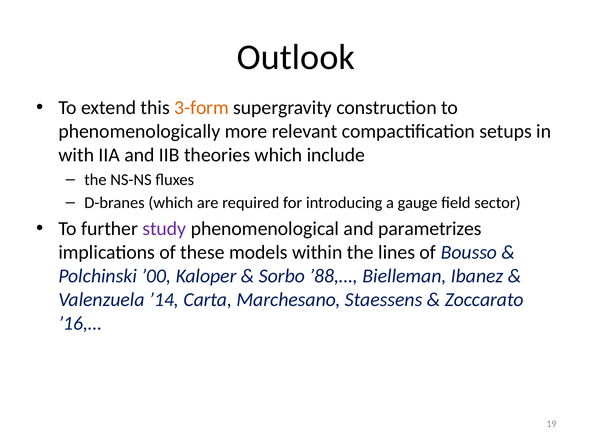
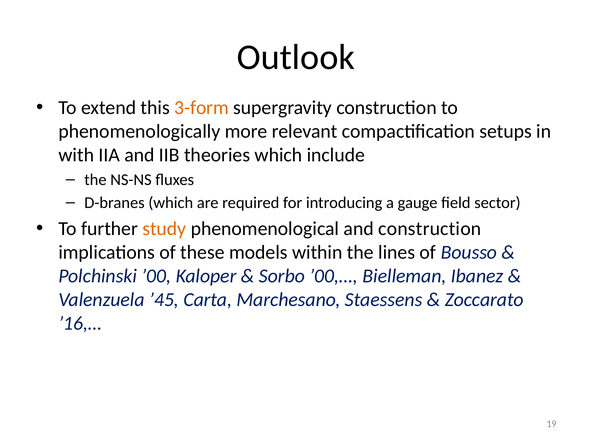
study colour: purple -> orange (164, 229)
and parametrizes: parametrizes -> construction (430, 229)
’88,…: ’88,… -> ’00,… (334, 276)
’14: ’14 -> ’45 (164, 300)
